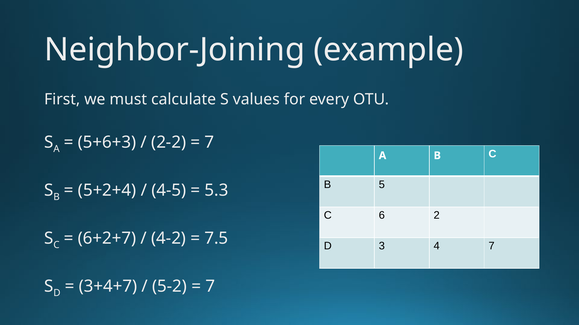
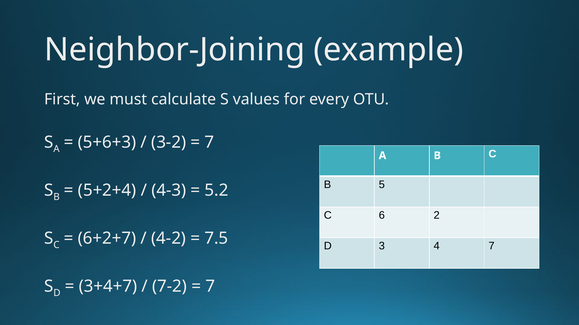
2-2: 2-2 -> 3-2 (169, 143)
4-5: 4-5 -> 4-3 (169, 191)
5.3: 5.3 -> 5.2 (217, 191)
5-2: 5-2 -> 7-2 (170, 287)
